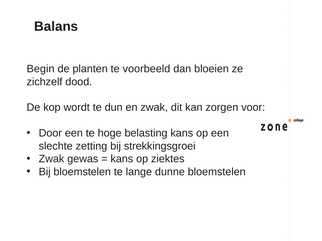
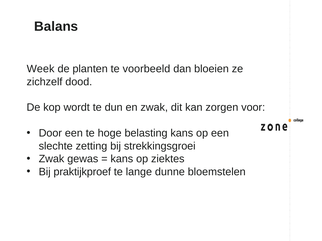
Begin: Begin -> Week (41, 69)
Bij bloemstelen: bloemstelen -> praktijkproef (82, 172)
